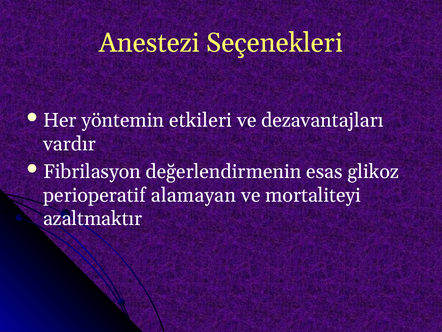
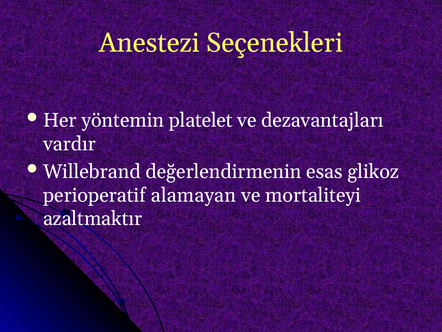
etkileri: etkileri -> platelet (201, 120)
Fibrilasyon: Fibrilasyon -> Willebrand (92, 171)
